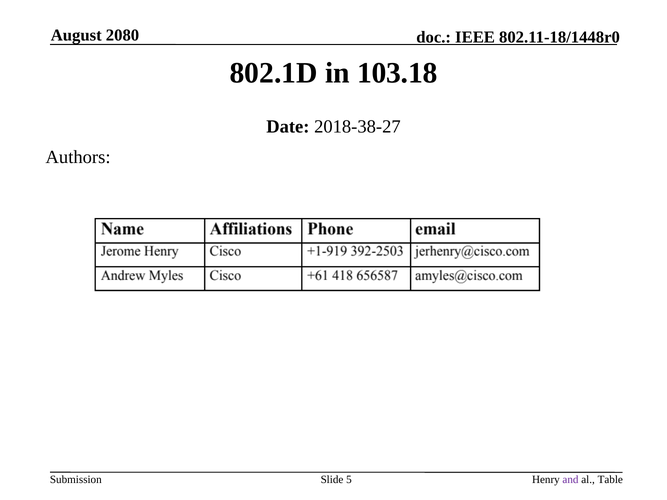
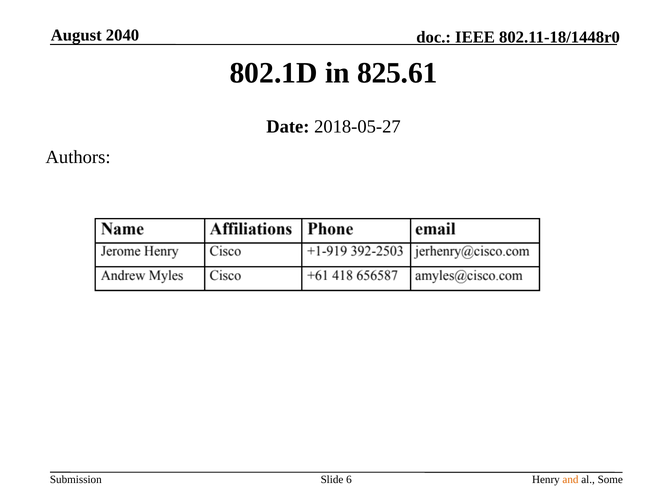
2080: 2080 -> 2040 (123, 35)
103.18: 103.18 -> 825.61 (397, 73)
2018-38-27: 2018-38-27 -> 2018-05-27 (357, 127)
5: 5 -> 6 (349, 480)
and colour: purple -> orange (571, 480)
Table: Table -> Some (610, 480)
